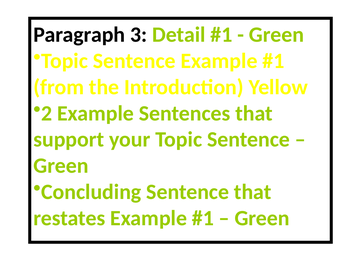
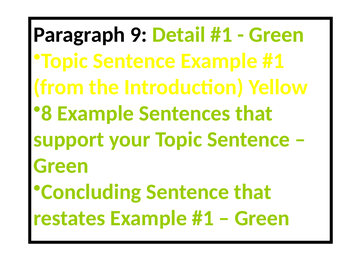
3: 3 -> 9 (139, 35)
2: 2 -> 8 (47, 113)
